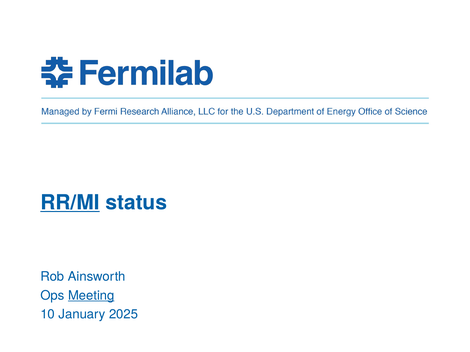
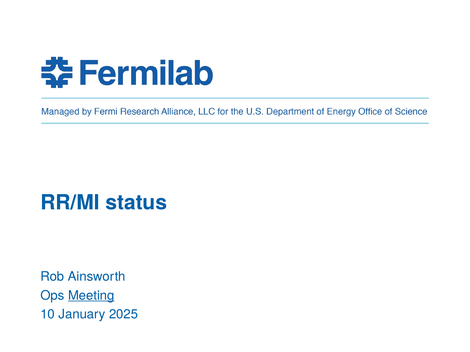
RR/MI underline: present -> none (70, 203)
